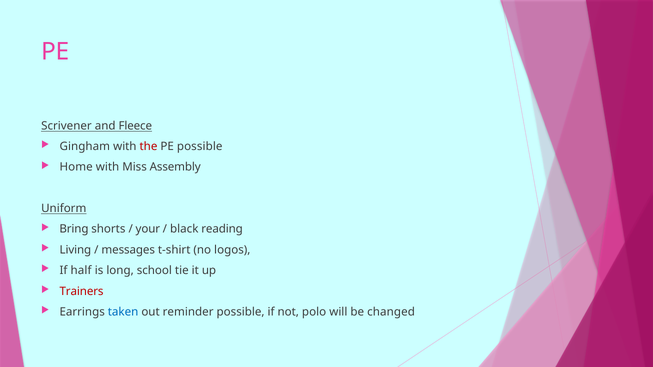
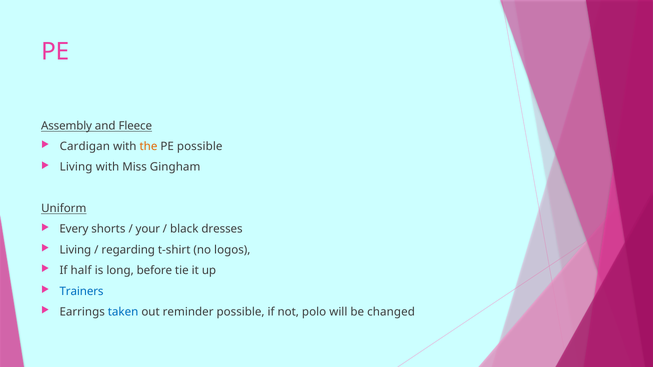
Scrivener: Scrivener -> Assembly (67, 126)
Gingham: Gingham -> Cardigan (85, 147)
the colour: red -> orange (148, 147)
Home: Home -> Living (76, 167)
Assembly: Assembly -> Gingham (175, 167)
Bring: Bring -> Every (74, 229)
reading: reading -> dresses (222, 229)
messages: messages -> regarding (128, 250)
school: school -> before (154, 271)
Trainers colour: red -> blue (82, 291)
